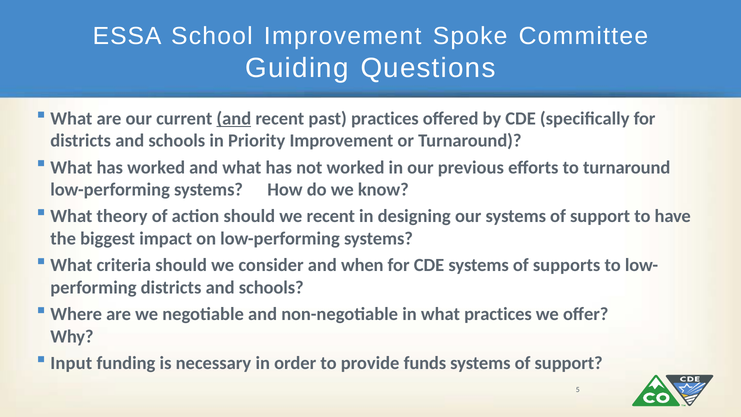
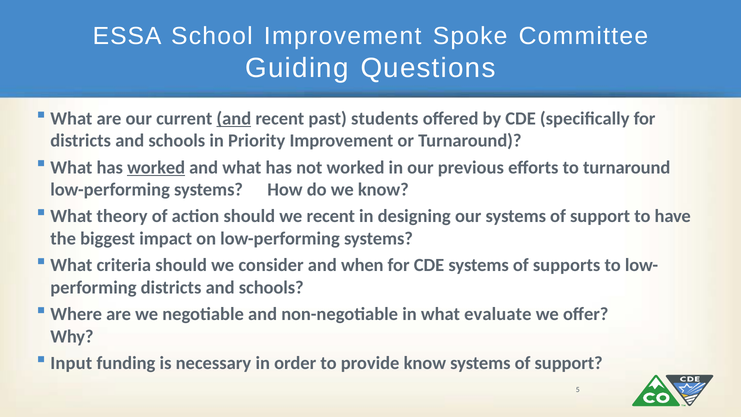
past practices: practices -> students (385, 118)
worked underline: none -> present (156, 167)
what practices: practices -> evaluate (498, 314)
provide funds: funds -> know (425, 363)
